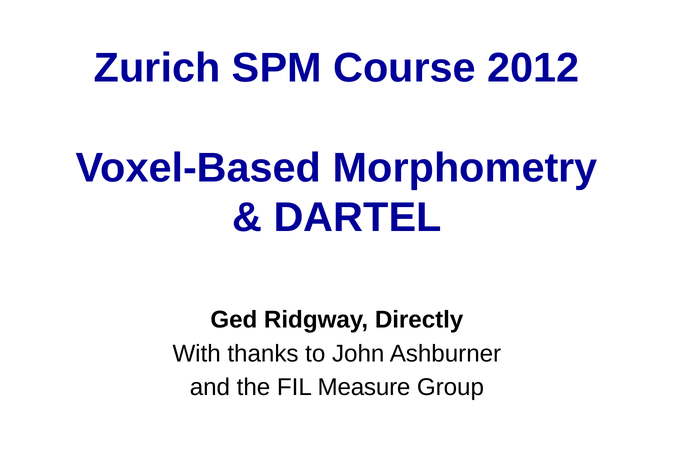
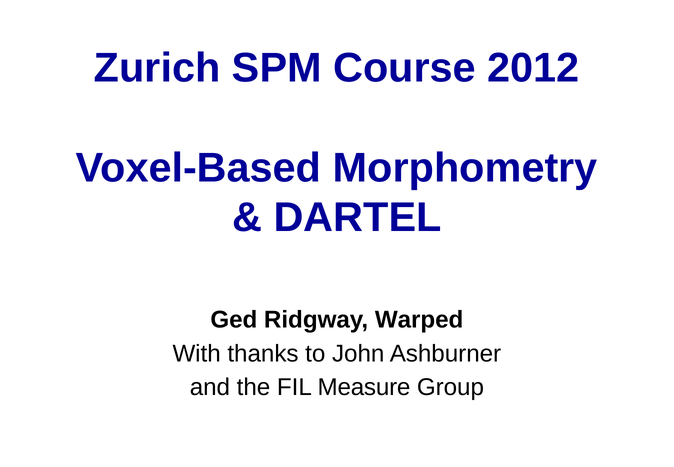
Directly: Directly -> Warped (419, 319)
